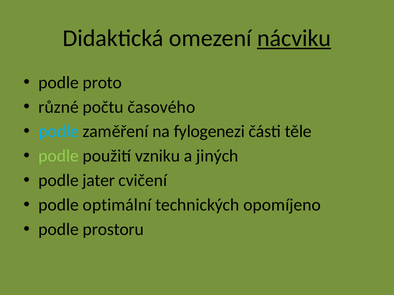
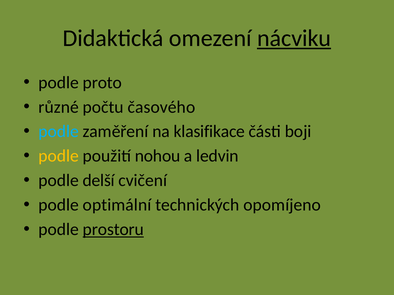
fylogenezi: fylogenezi -> klasifikace (209, 132)
těle: těle -> boji (298, 132)
podle colour: light green -> yellow (59, 156)
vzniku: vzniku -> nohou (158, 156)
jiných: jiných -> ledvin (217, 156)
jater: jater -> delší (99, 181)
prostoru underline: none -> present (113, 230)
